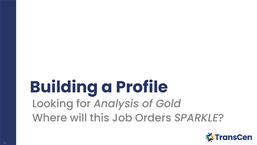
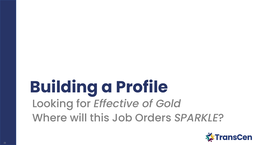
Analysis: Analysis -> Effective (116, 103)
